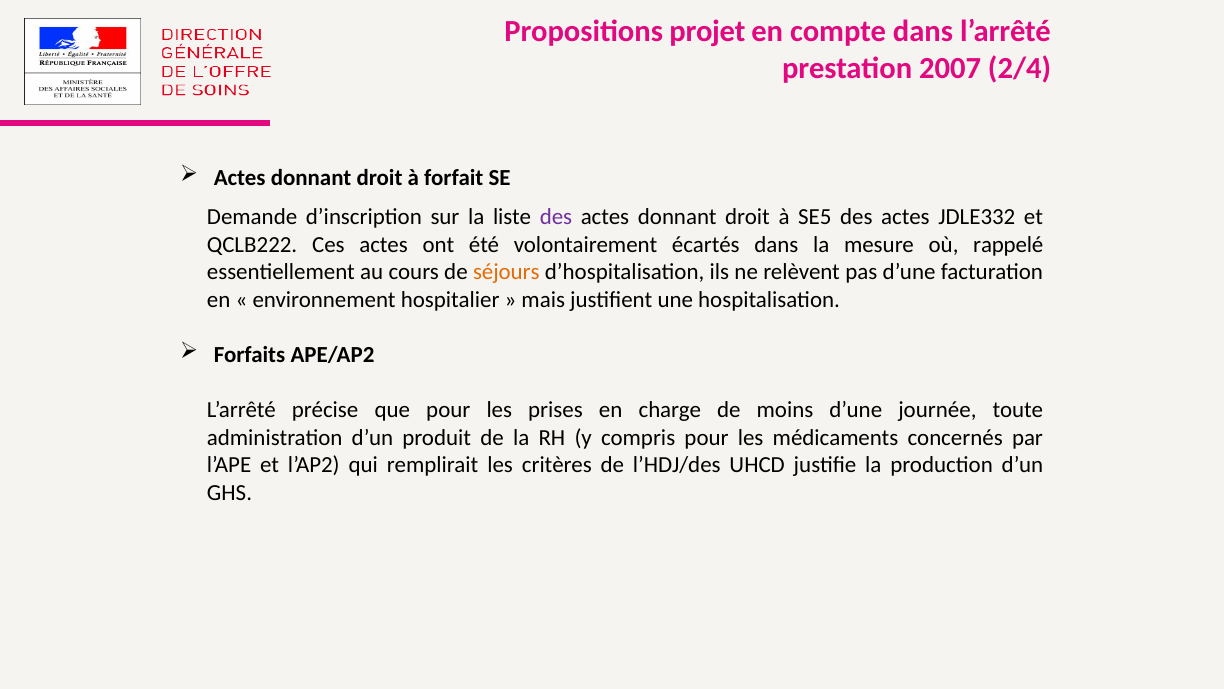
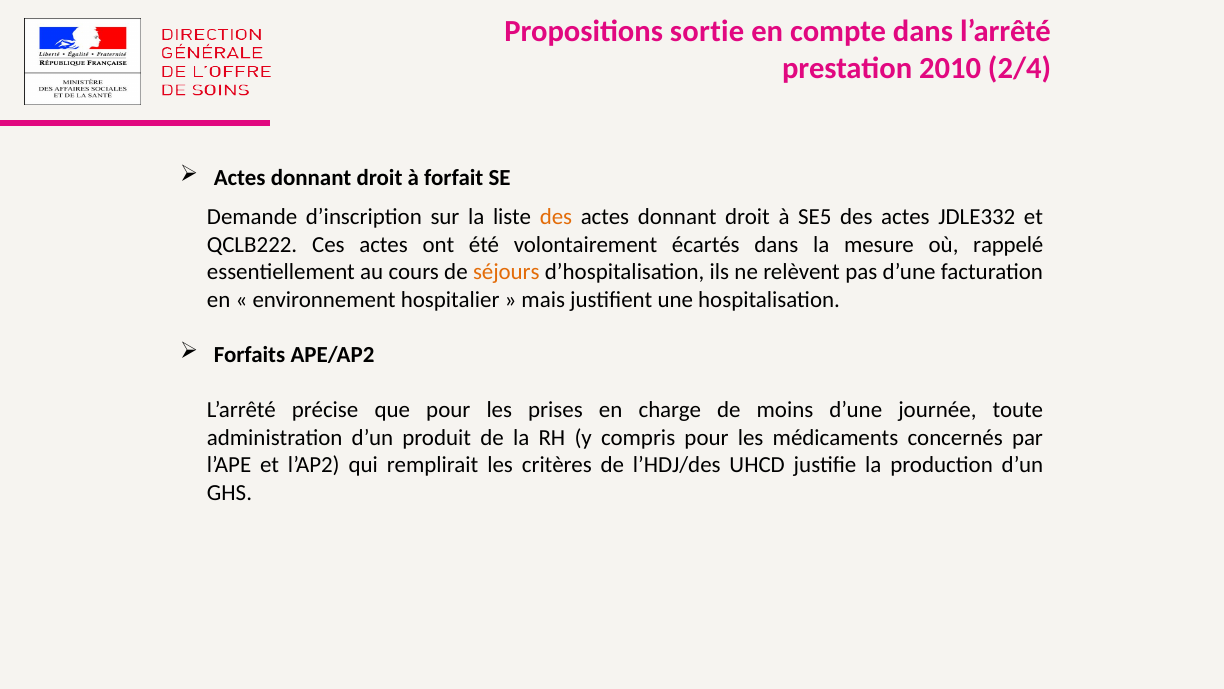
projet: projet -> sortie (707, 32)
2007: 2007 -> 2010 (950, 69)
des colour: purple -> orange (556, 217)
